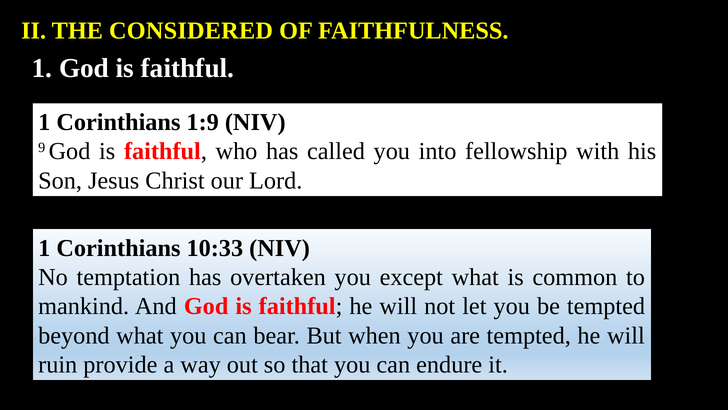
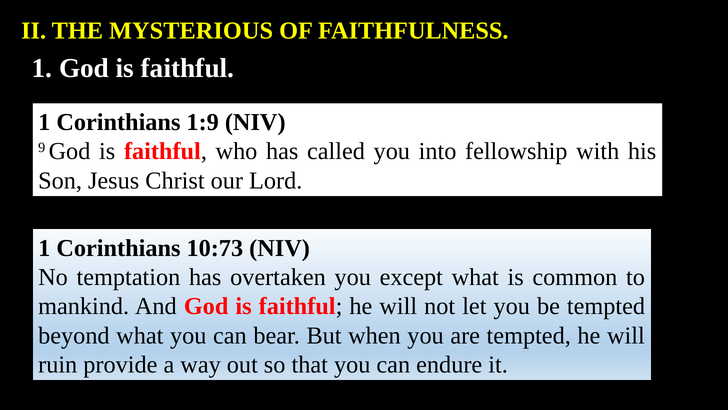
CONSIDERED: CONSIDERED -> MYSTERIOUS (191, 31)
10:33: 10:33 -> 10:73 (215, 248)
